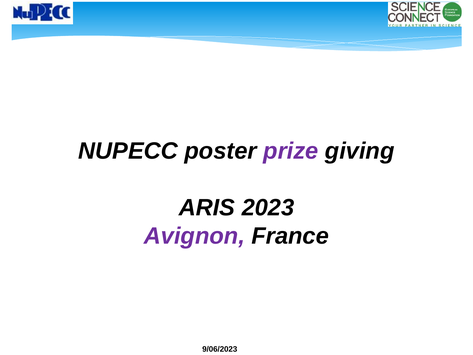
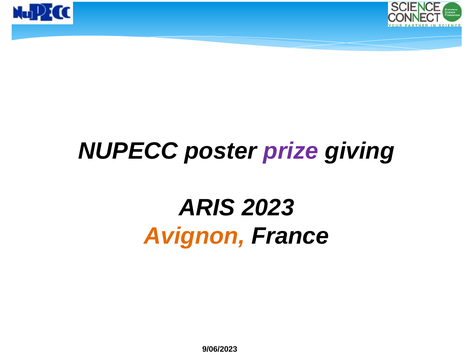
Avignon colour: purple -> orange (194, 236)
